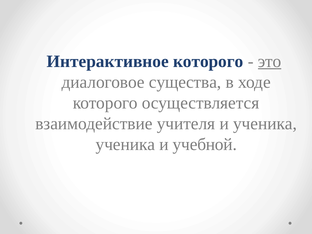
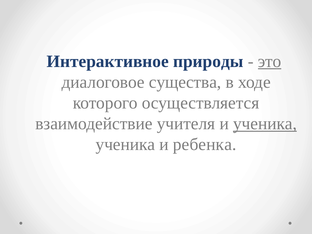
Интерактивное которого: которого -> природы (208, 61)
ученика underline: none -> present (265, 124)
учебной: учебной -> ребенка (205, 144)
